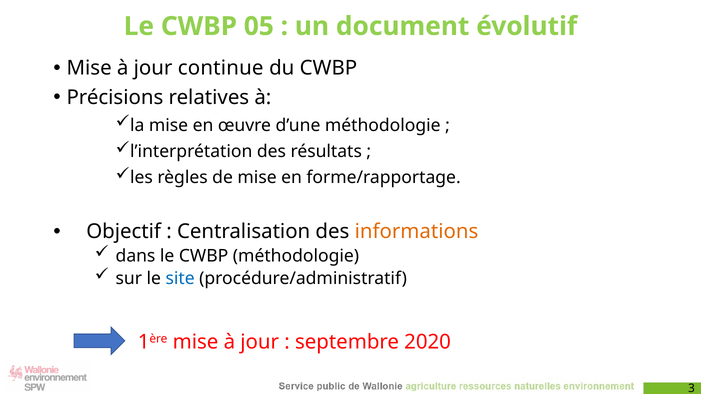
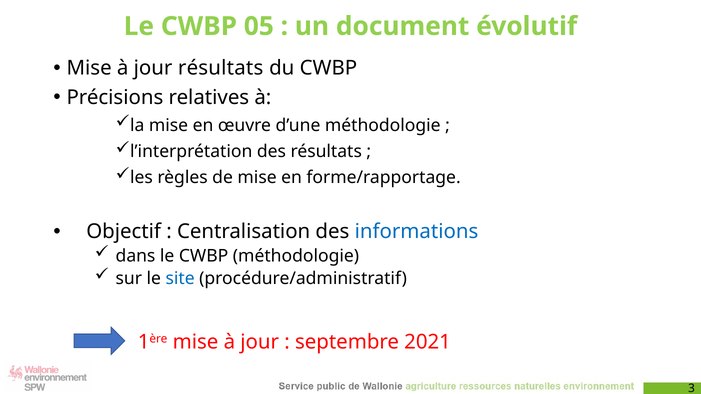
jour continue: continue -> résultats (221, 68)
informations colour: orange -> blue (416, 232)
2020: 2020 -> 2021 (428, 342)
